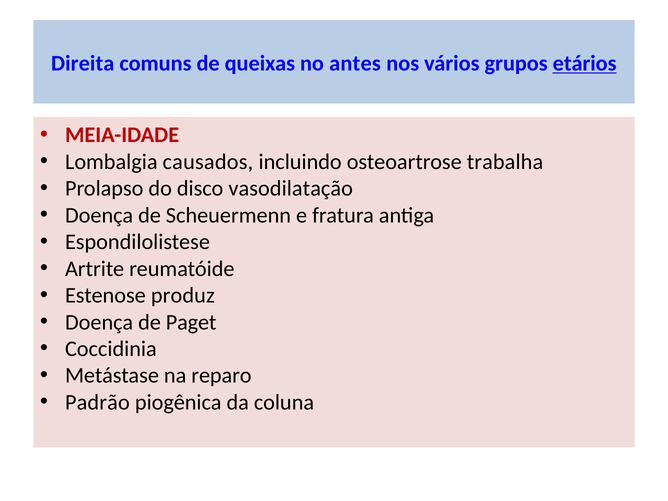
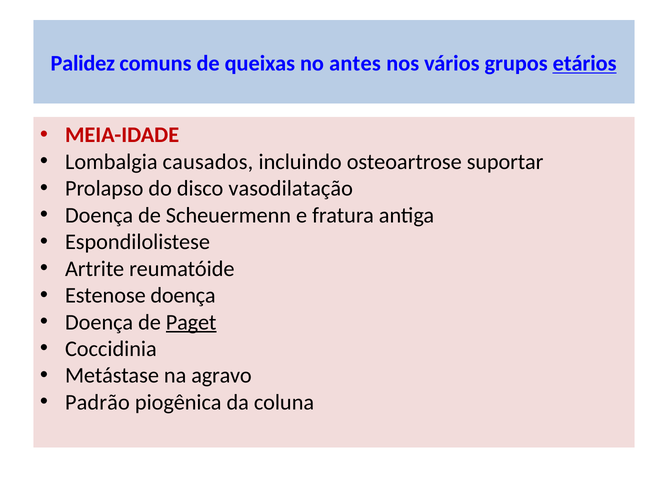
Direita: Direita -> Palidez (83, 63)
trabalha: trabalha -> suportar (505, 162)
Estenose produz: produz -> doença (183, 295)
Paget underline: none -> present (191, 322)
reparo: reparo -> agravo (222, 376)
